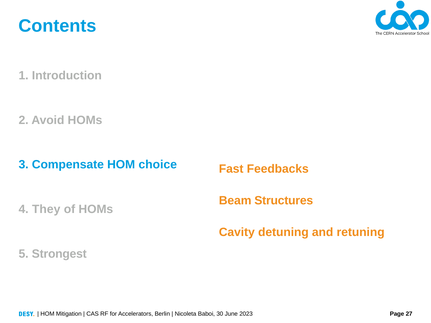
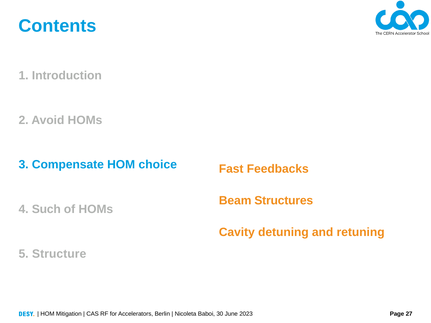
They: They -> Such (46, 209)
Strongest: Strongest -> Structure (59, 254)
